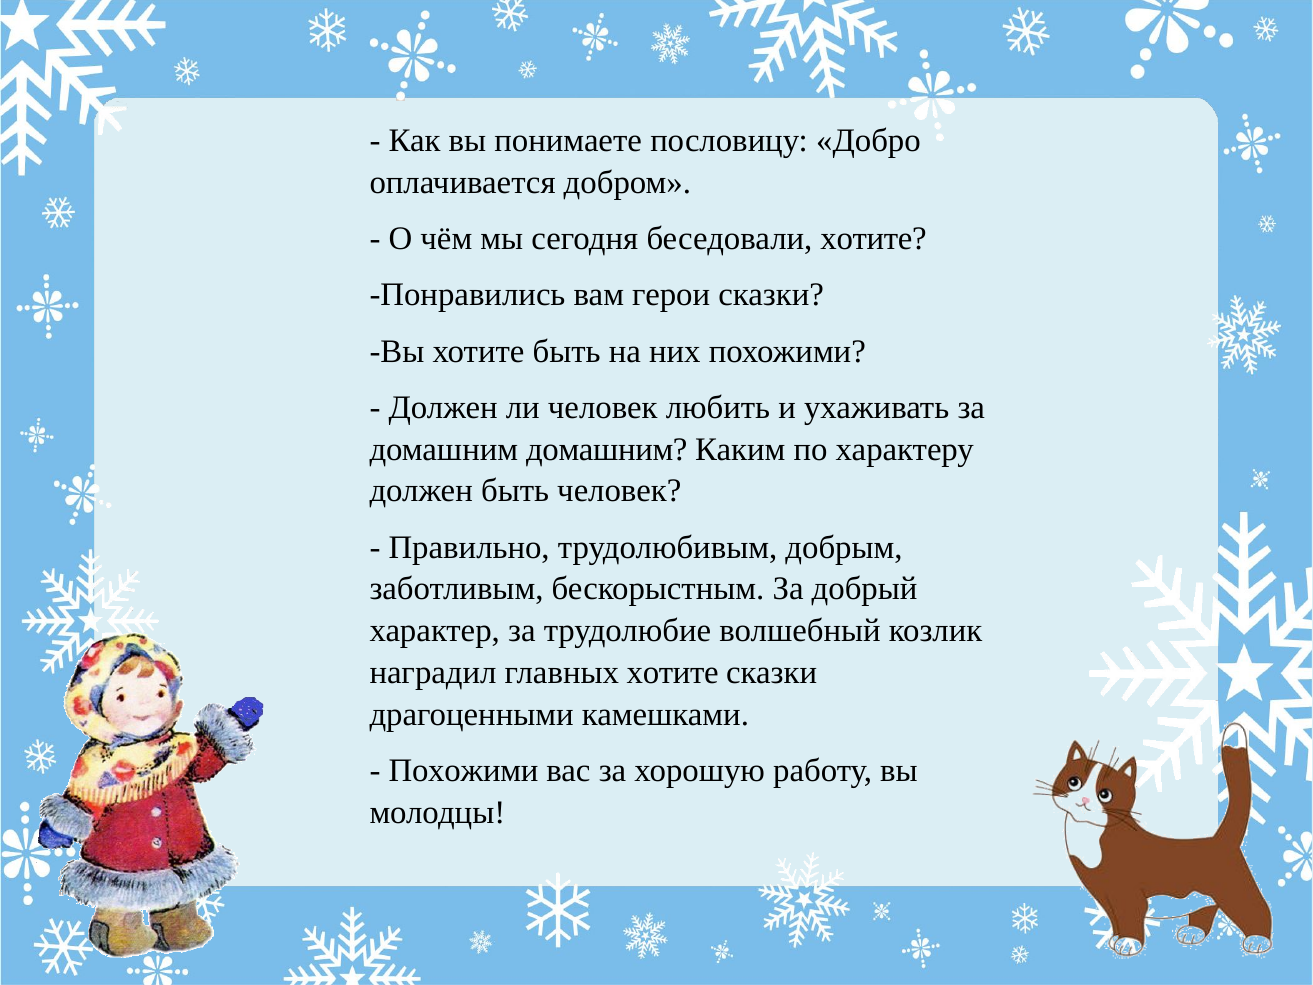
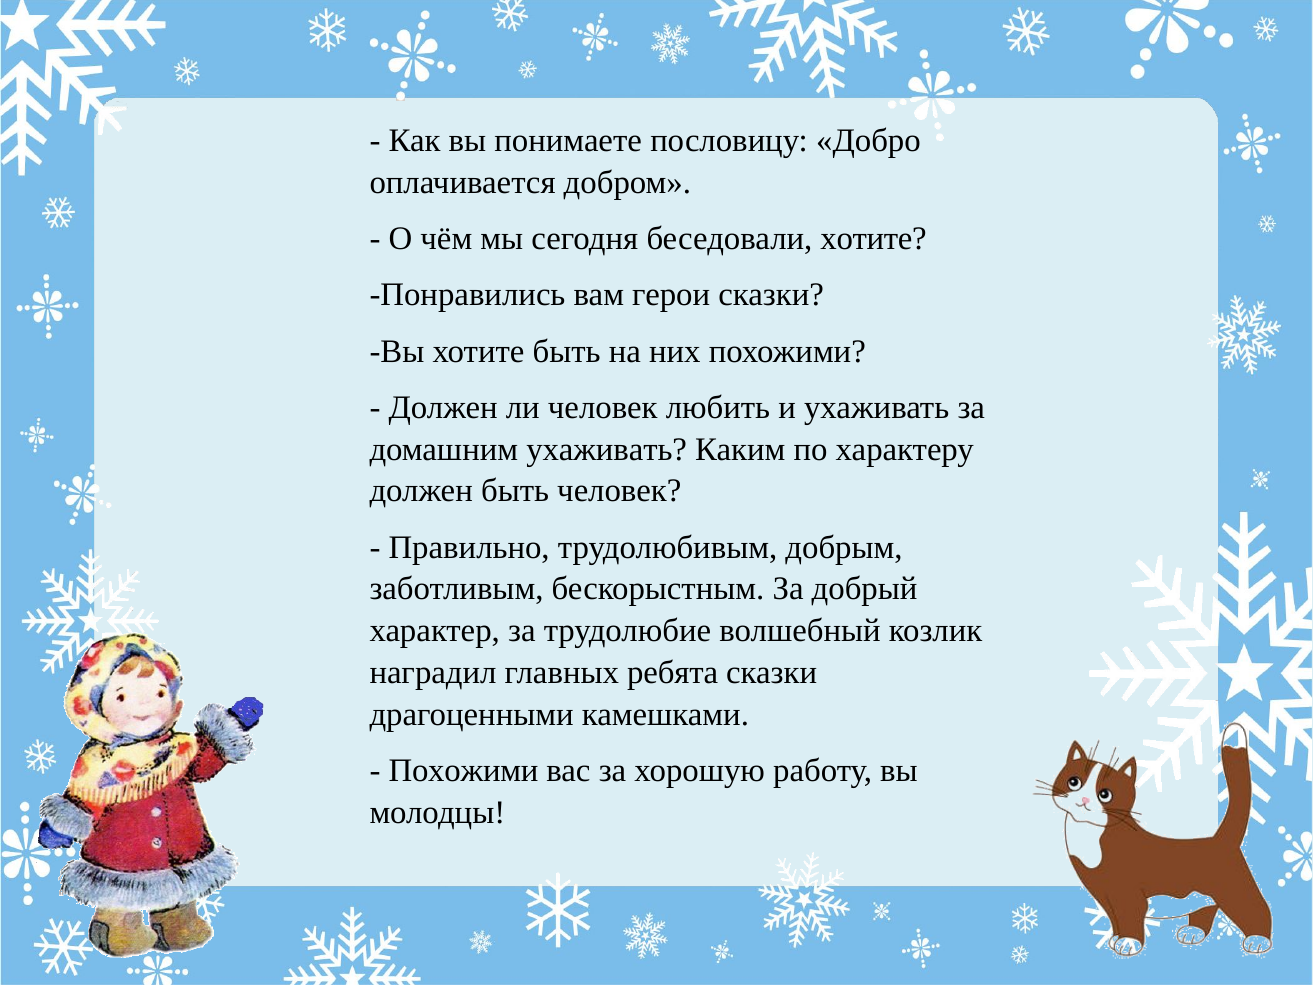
домашним домашним: домашним -> ухаживать (607, 449)
главных хотите: хотите -> ребята (673, 672)
